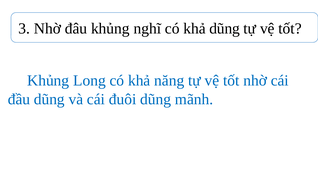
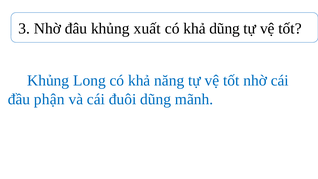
nghĩ: nghĩ -> xuất (147, 29)
đầu dũng: dũng -> phận (49, 99)
